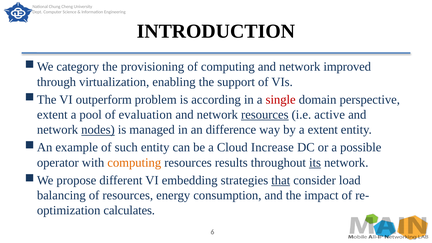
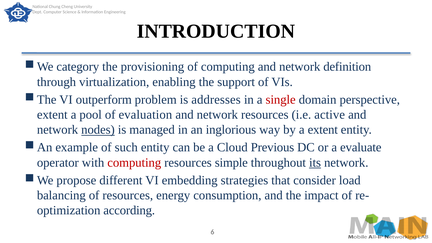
improved: improved -> definition (347, 67)
according: according -> addresses (216, 100)
resources underline: present -> none (265, 115)
difference: difference -> inglorious (231, 130)
Increase: Increase -> Previous (273, 147)
possible: possible -> evaluate (361, 147)
computing colour: orange -> red (134, 163)
results: results -> simple (231, 163)
that underline: present -> none (281, 180)
calculates: calculates -> according (129, 210)
